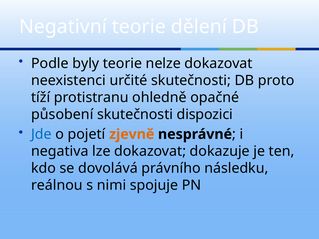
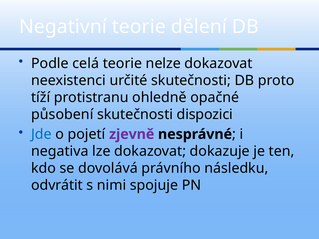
byly: byly -> celá (86, 63)
zjevně colour: orange -> purple (132, 134)
reálnou: reálnou -> odvrátit (57, 185)
